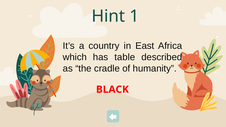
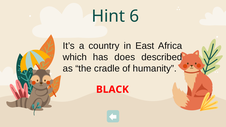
1: 1 -> 6 (134, 16)
table: table -> does (125, 57)
